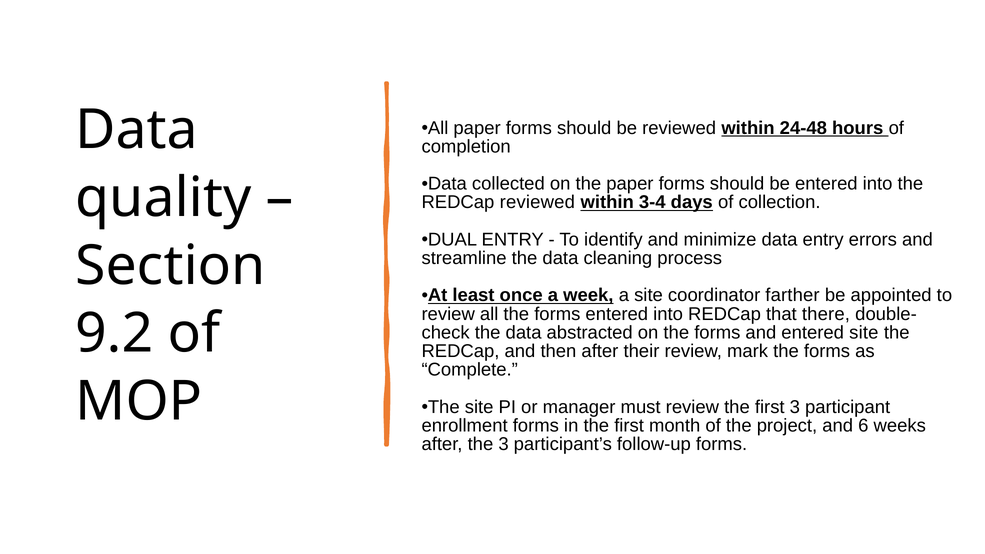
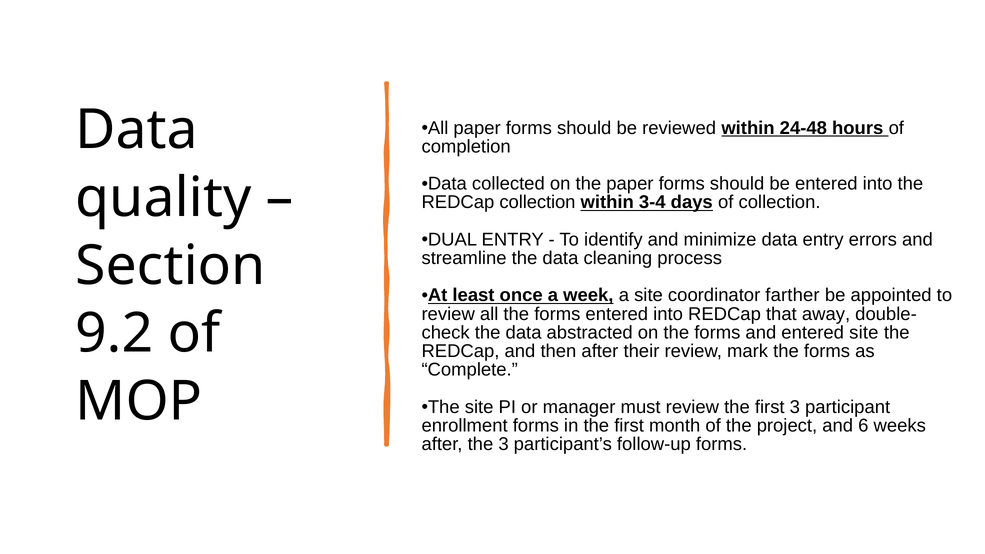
REDCap reviewed: reviewed -> collection (537, 202)
there: there -> away (826, 314)
